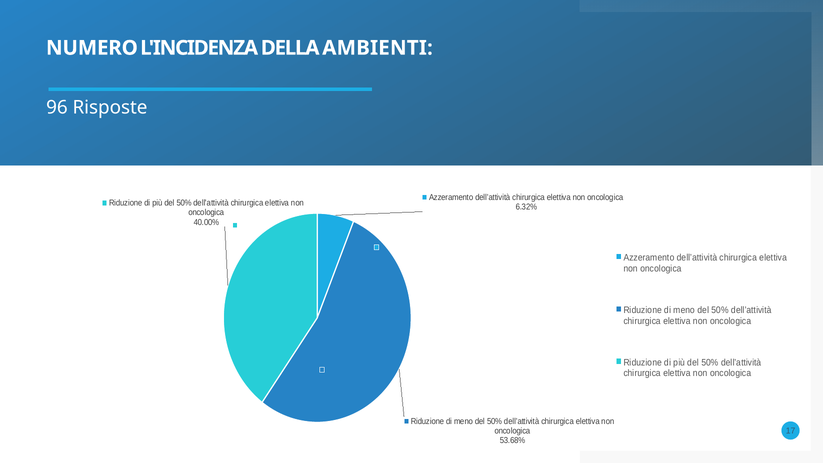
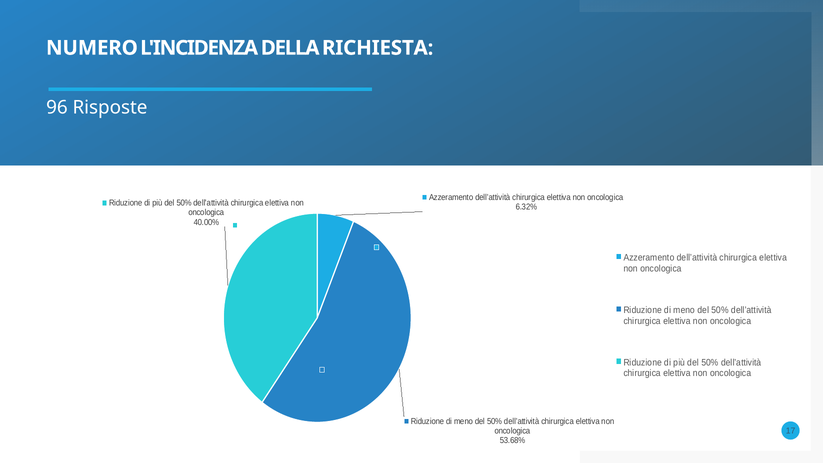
AMBIENTI: AMBIENTI -> RICHIESTA (378, 48)
